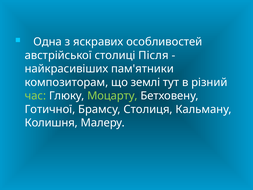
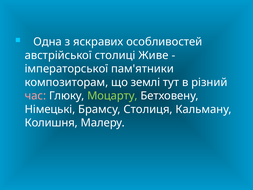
Після: Після -> Живе (153, 55)
найкрасивіших: найкрасивіших -> імператорської (66, 69)
час colour: light green -> pink (35, 96)
Готичної: Готичної -> Німецькі (50, 109)
